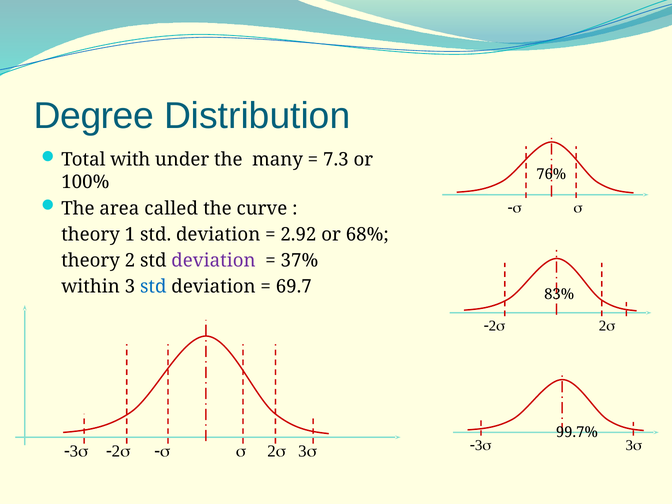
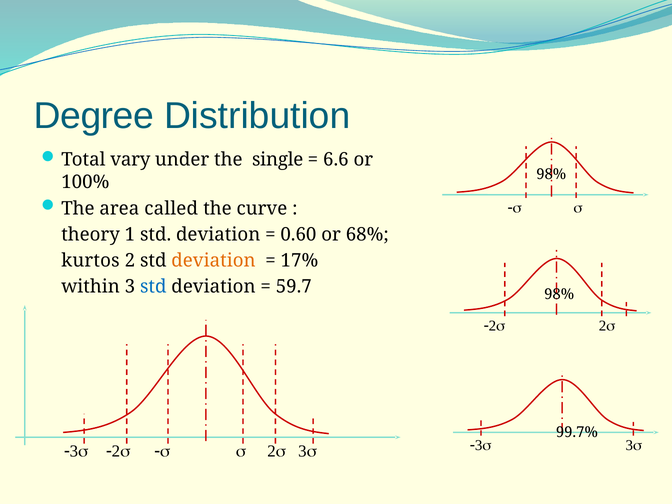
with: with -> vary (130, 160)
many: many -> single (278, 160)
7.3: 7.3 -> 6.6 (336, 160)
76%: 76% -> 98% (551, 174)
2.92: 2.92 -> 0.60 (298, 234)
theory: theory -> kurtos (90, 261)
deviation colour: purple -> orange (213, 261)
37%: 37% -> 17% (299, 261)
69.7: 69.7 -> 59.7 (294, 287)
83%: 83% -> 98% (559, 294)
